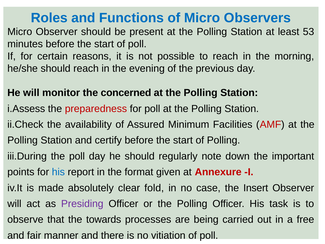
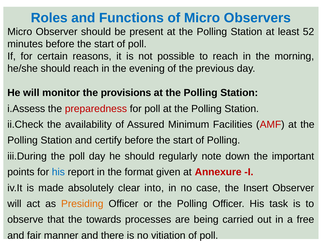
53: 53 -> 52 (309, 32)
concerned: concerned -> provisions (126, 93)
fold: fold -> into (154, 188)
Presiding colour: purple -> orange (82, 204)
